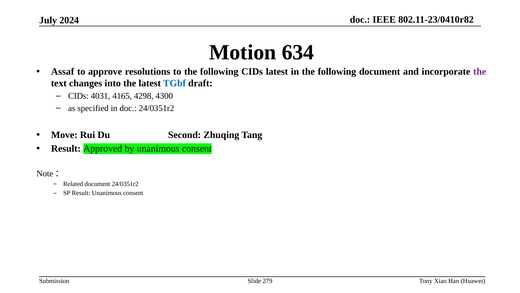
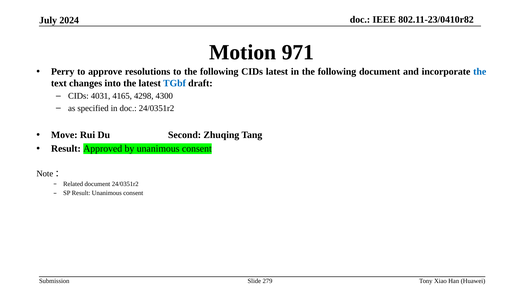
634: 634 -> 971 (298, 52)
Assaf: Assaf -> Perry (63, 72)
the colour: purple -> blue (480, 72)
